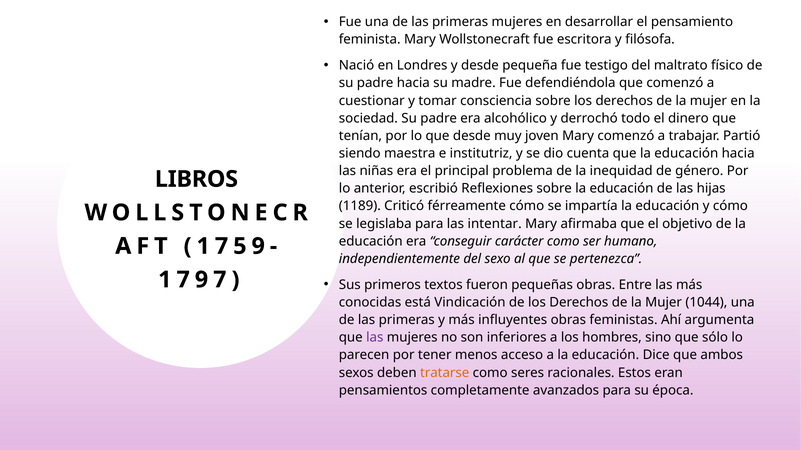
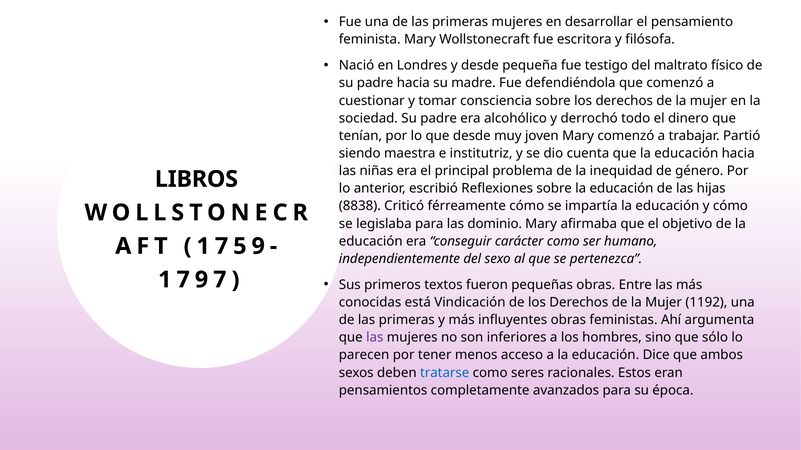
1189: 1189 -> 8838 (360, 206)
intentar: intentar -> dominio (495, 224)
1044: 1044 -> 1192 (706, 303)
tratarse colour: orange -> blue (445, 373)
